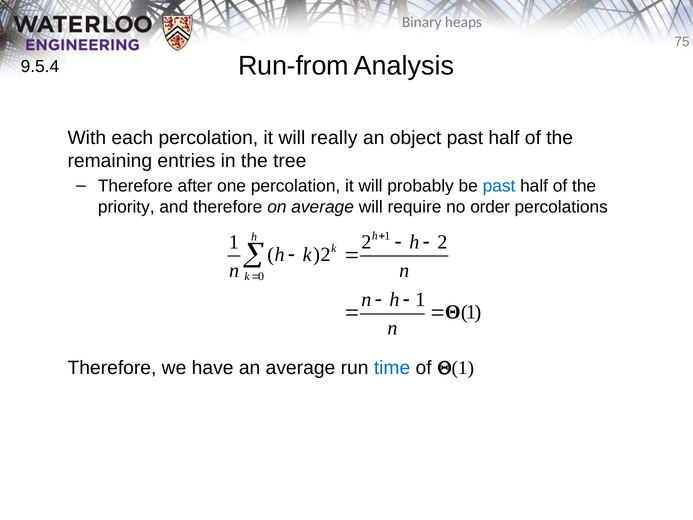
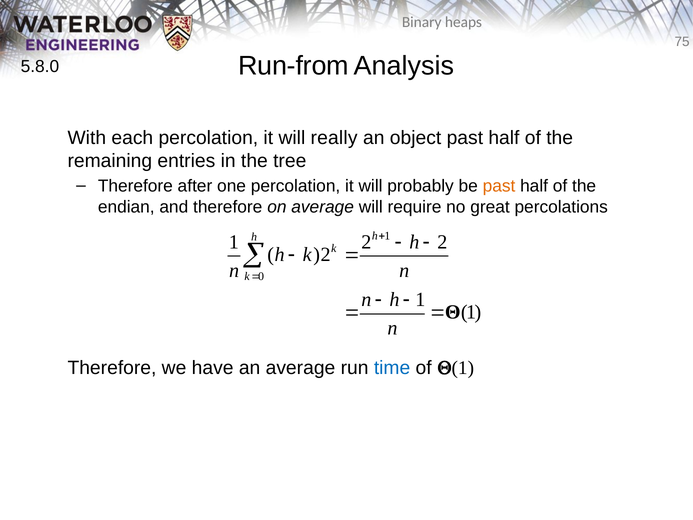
9.5.4: 9.5.4 -> 5.8.0 (40, 67)
past colour: blue -> orange (499, 186)
priority: priority -> endian (126, 207)
order: order -> great (490, 207)
